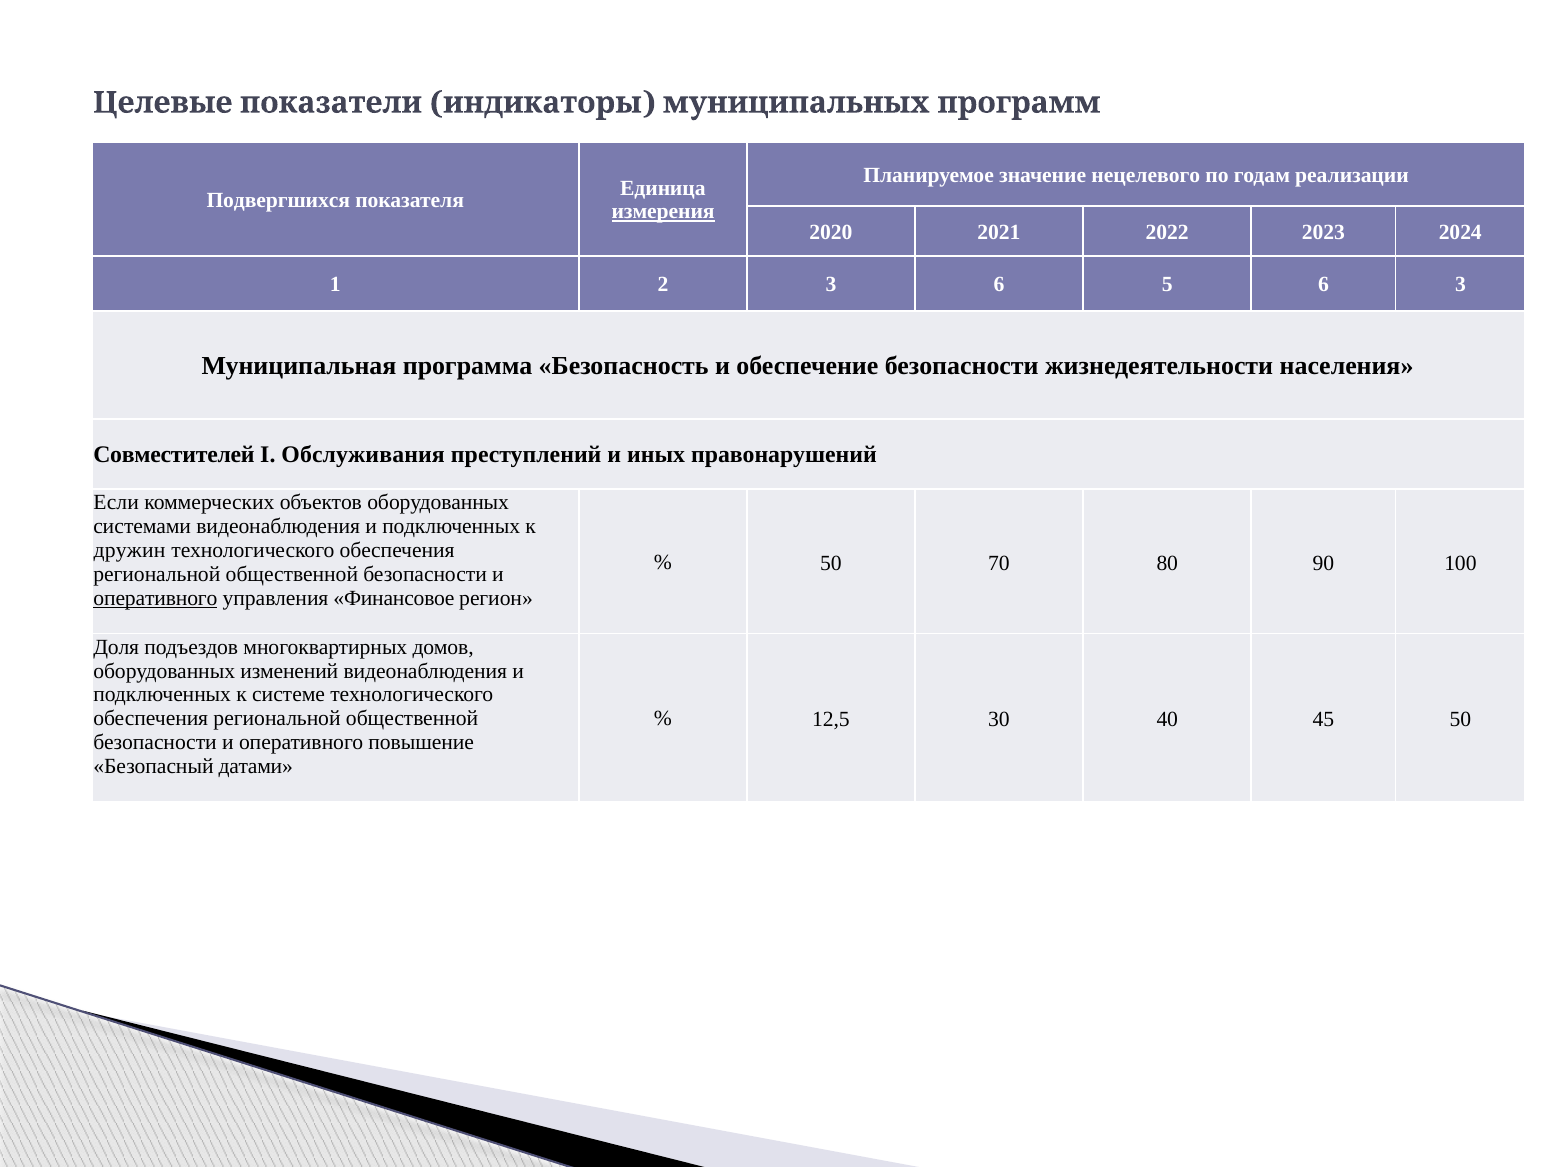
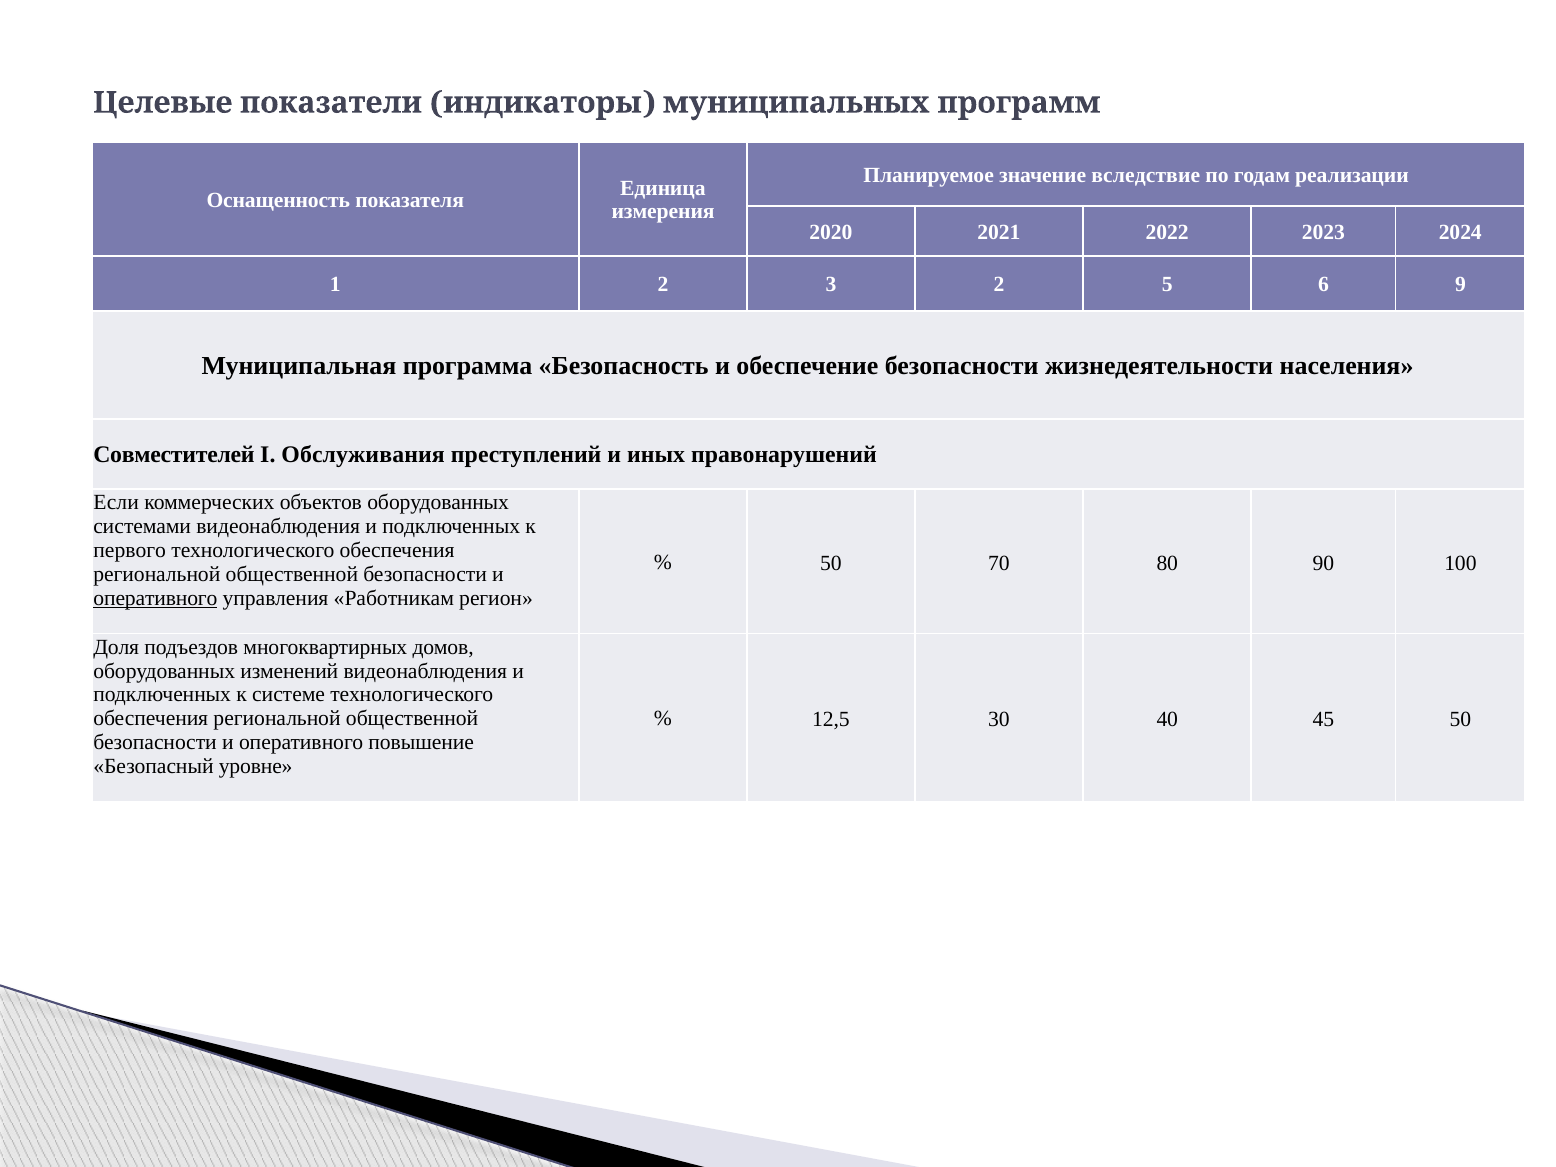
нецелевого: нецелевого -> вследствие (1146, 175)
Подвергшихся: Подвергшихся -> Оснащенность (278, 200)
измерения underline: present -> none (663, 212)
3 6: 6 -> 2 (999, 284)
6 3: 3 -> 9 (1460, 284)
дружин: дружин -> первого (130, 550)
Финансовое: Финансовое -> Работникам (394, 598)
датами: датами -> уровне (256, 766)
